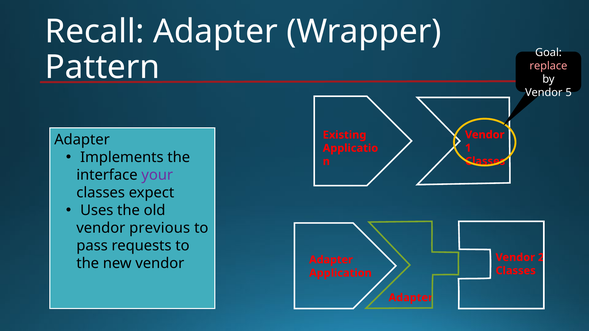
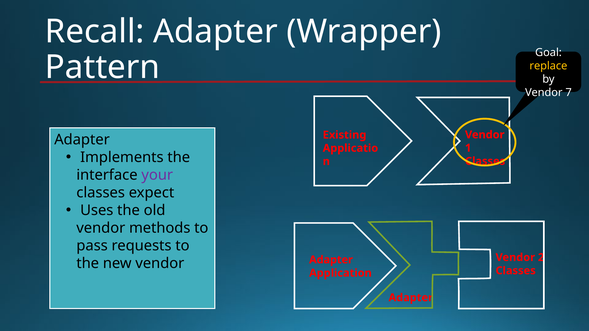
replace colour: pink -> yellow (548, 66)
5: 5 -> 7 (569, 92)
previous: previous -> methods (160, 228)
